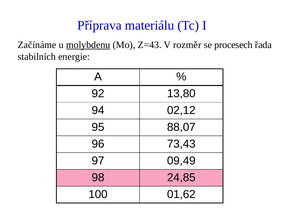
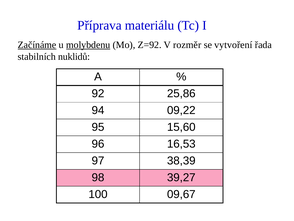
Začínáme underline: none -> present (37, 45)
Z=43: Z=43 -> Z=92 (150, 45)
procesech: procesech -> vytvoření (233, 45)
energie: energie -> nuklidů (74, 57)
13,80: 13,80 -> 25,86 (181, 93)
02,12: 02,12 -> 09,22 (181, 110)
88,07: 88,07 -> 15,60 (181, 127)
73,43: 73,43 -> 16,53 (181, 144)
09,49: 09,49 -> 38,39 (181, 160)
24,85: 24,85 -> 39,27 (181, 177)
01,62: 01,62 -> 09,67 (181, 194)
